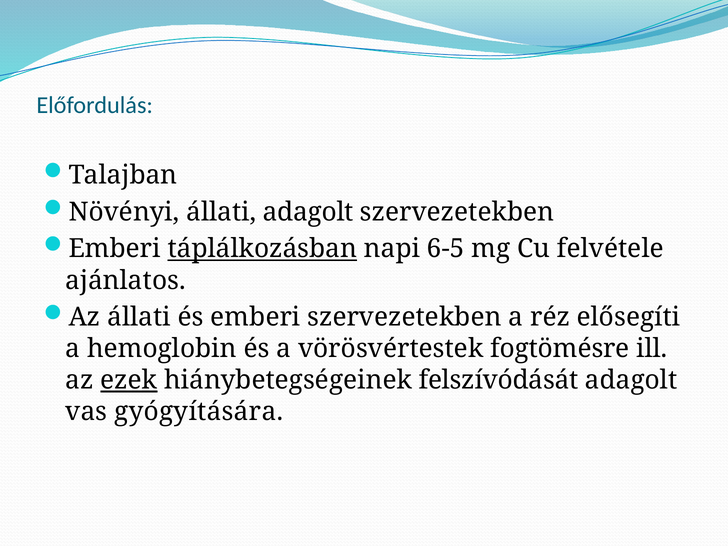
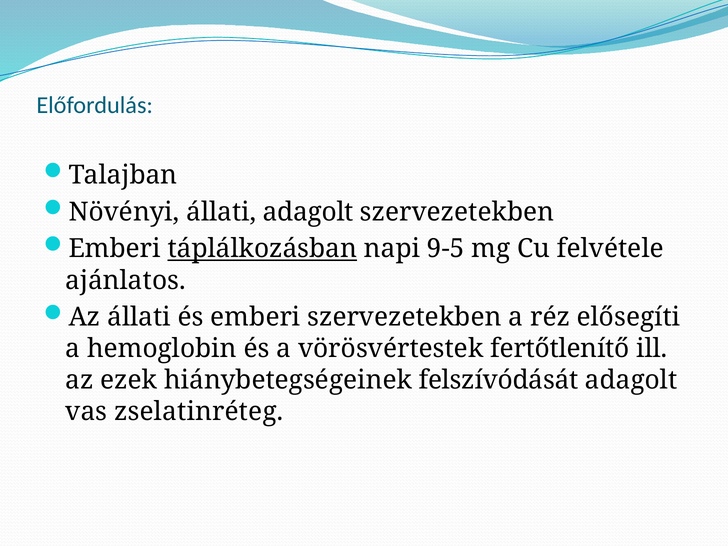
6-5: 6-5 -> 9-5 (446, 249)
fogtömésre: fogtömésre -> fertőtlenítő (560, 349)
ezek underline: present -> none (129, 380)
gyógyítására: gyógyítására -> zselatinréteg (199, 412)
